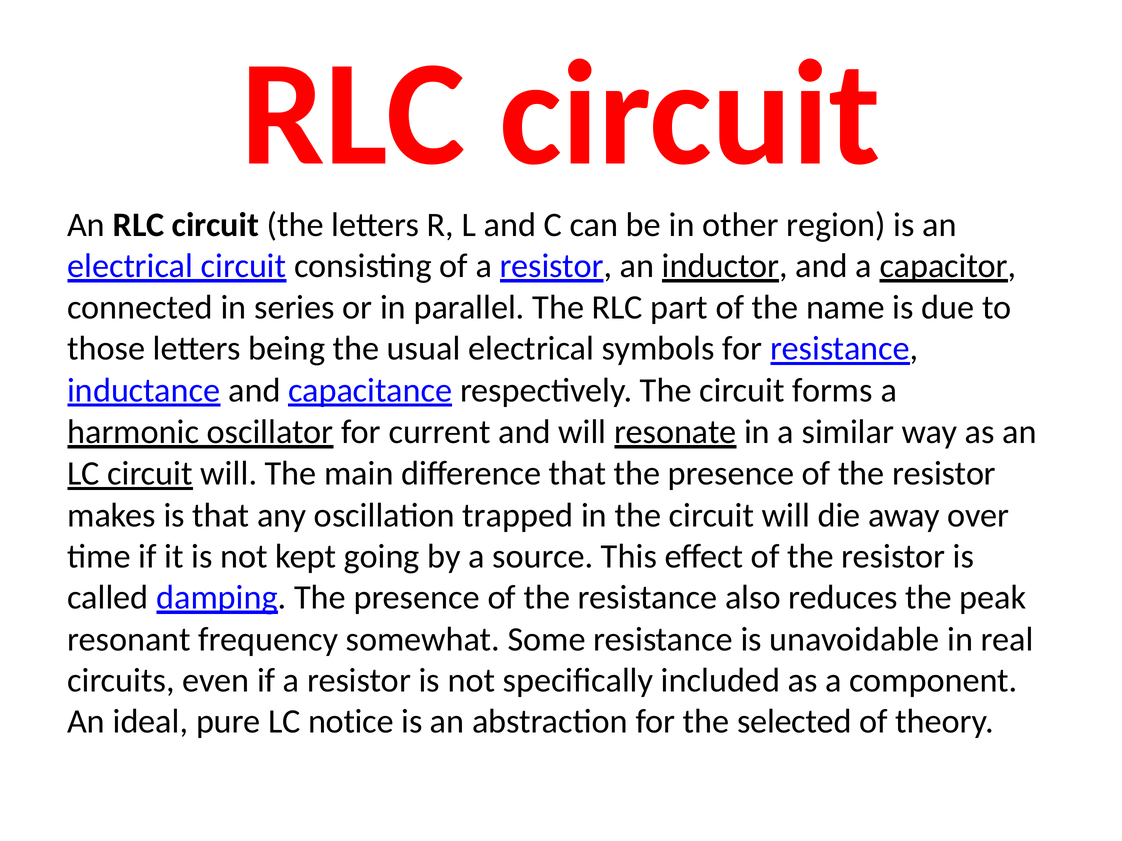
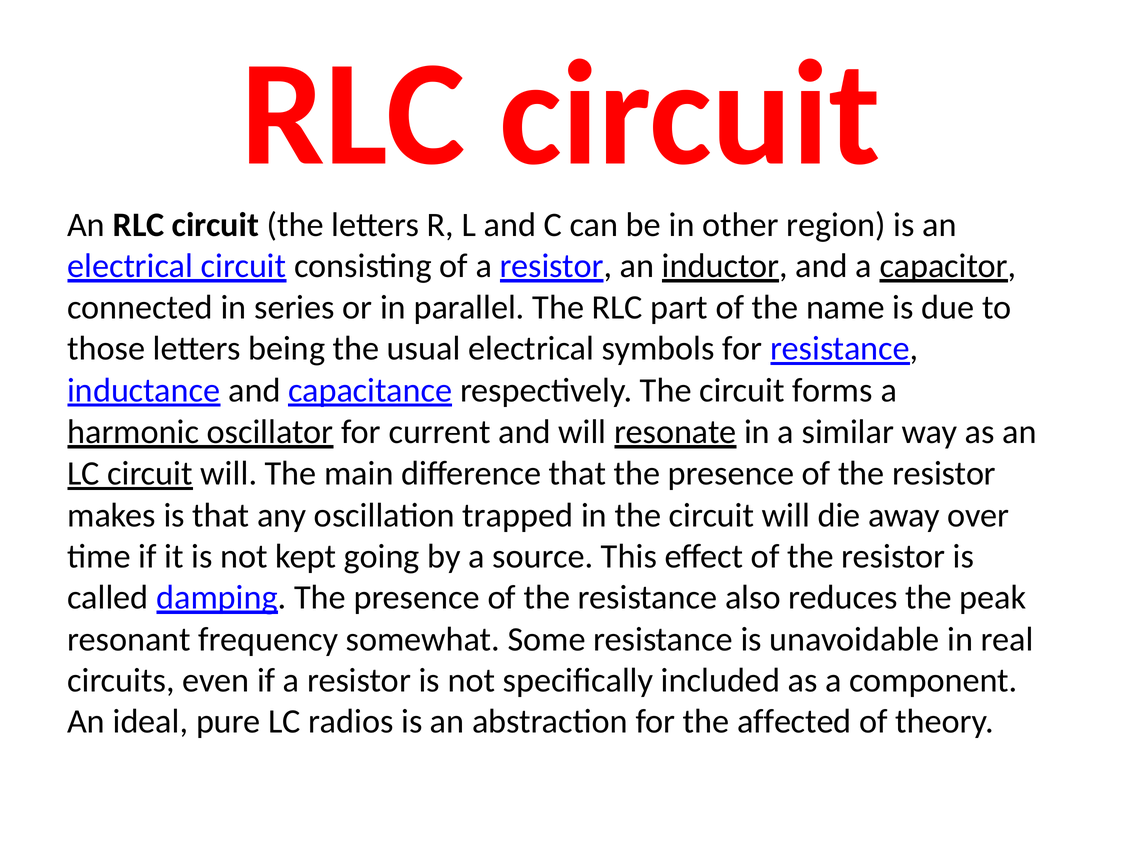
notice: notice -> radios (351, 722)
selected: selected -> affected (794, 722)
